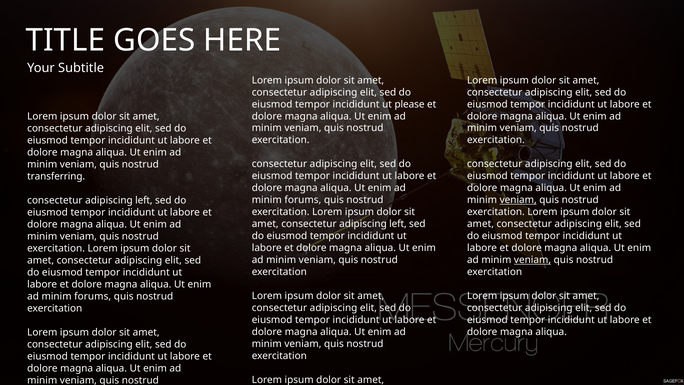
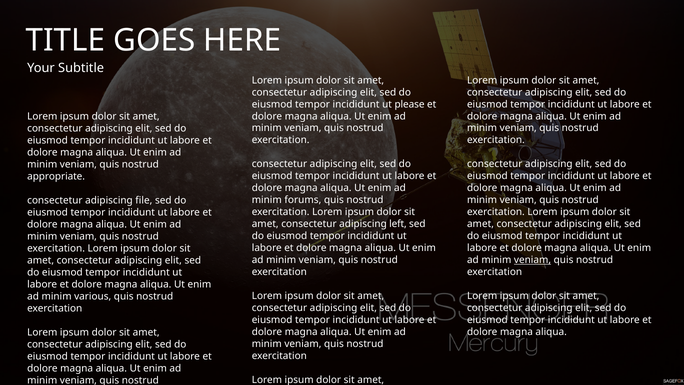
transferring: transferring -> appropriate (56, 176)
veniam underline: present -> none (518, 200)
left: left -> file (144, 200)
forums: forums -> various (93, 296)
